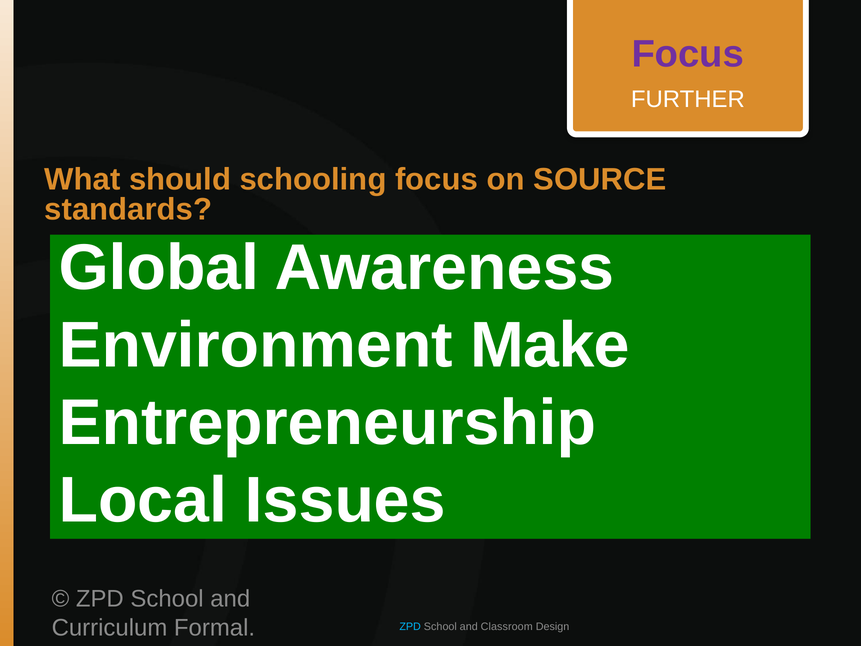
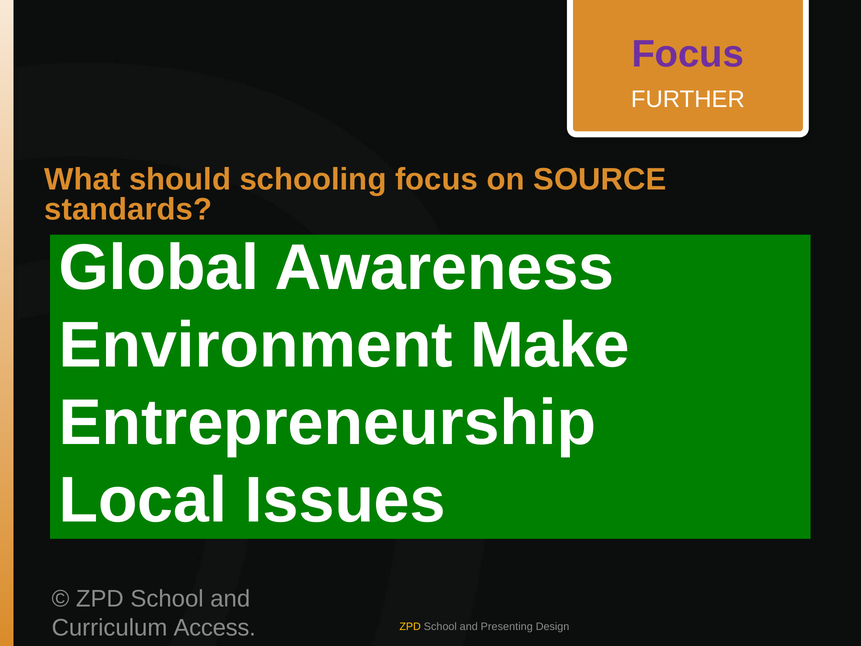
Formal: Formal -> Access (215, 628)
ZPD colour: light blue -> yellow (410, 627)
Classroom: Classroom -> Presenting (507, 627)
